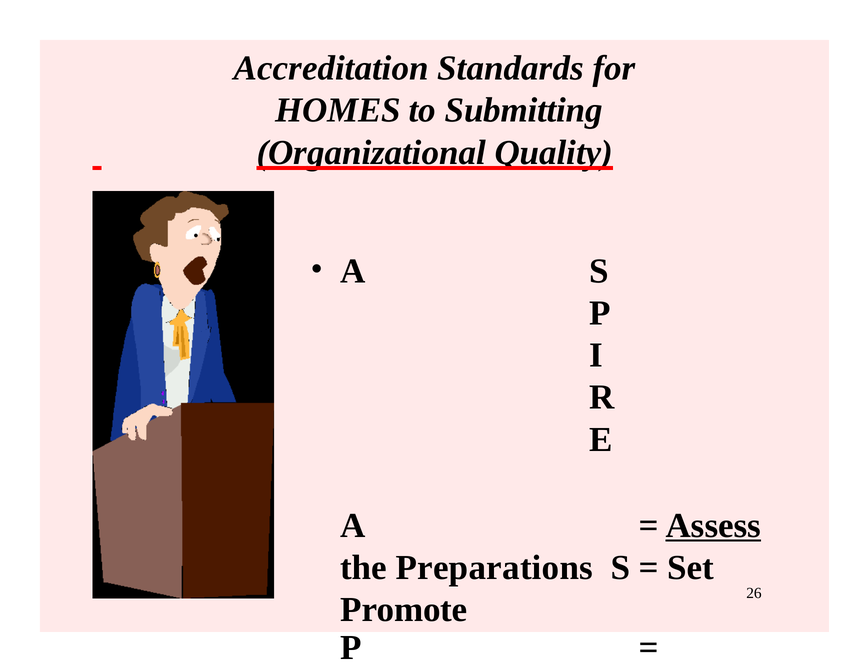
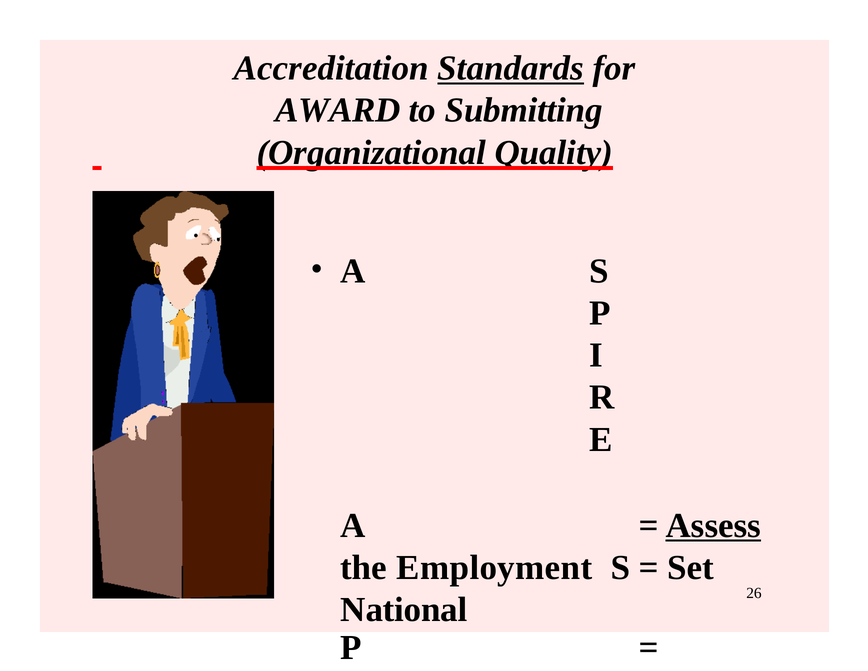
Standards underline: none -> present (511, 68)
HOMES: HOMES -> AWARD (338, 110)
Preparations: Preparations -> Employment (494, 567)
Promote: Promote -> National (404, 610)
